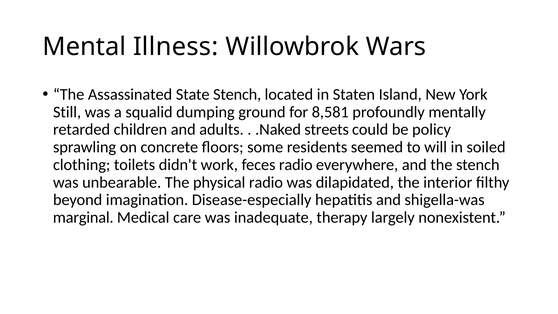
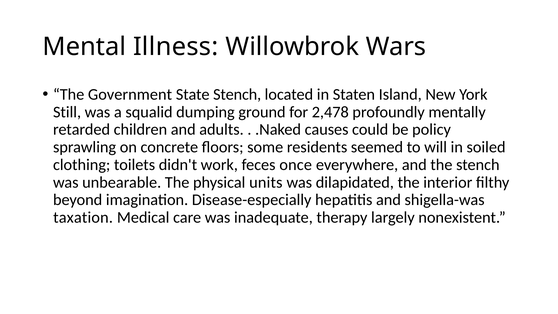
Assassinated: Assassinated -> Government (130, 94)
8,581: 8,581 -> 2,478 (330, 112)
streets: streets -> causes (327, 130)
feces radio: radio -> once (296, 165)
physical radio: radio -> units (266, 182)
marginal: marginal -> taxation (83, 217)
